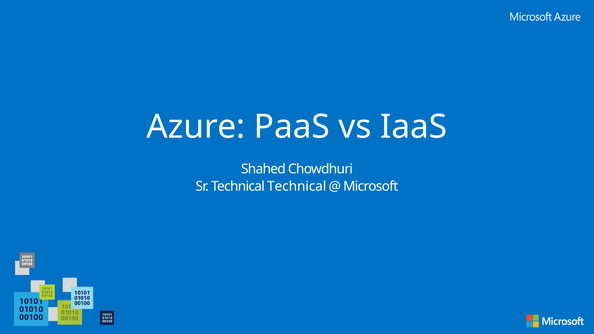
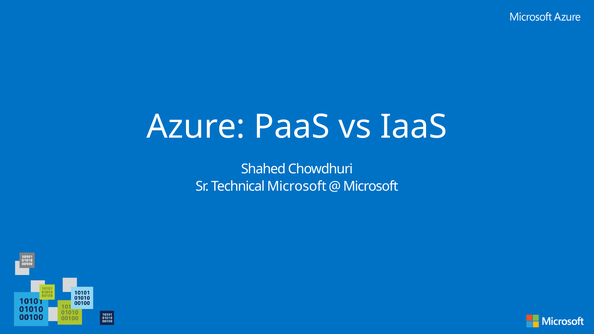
Technical Technical: Technical -> Microsoft (297, 187)
